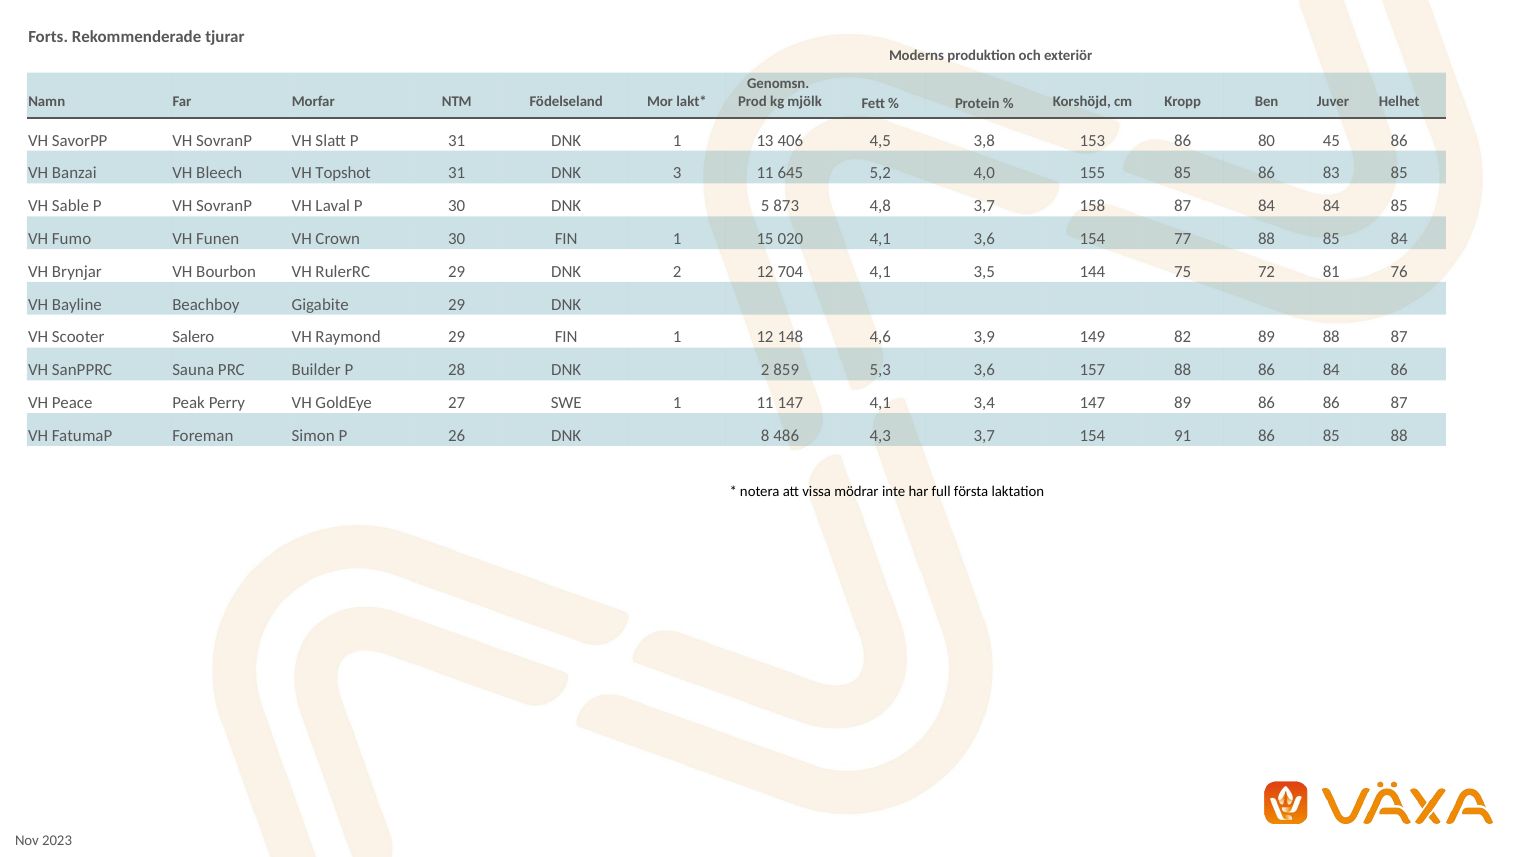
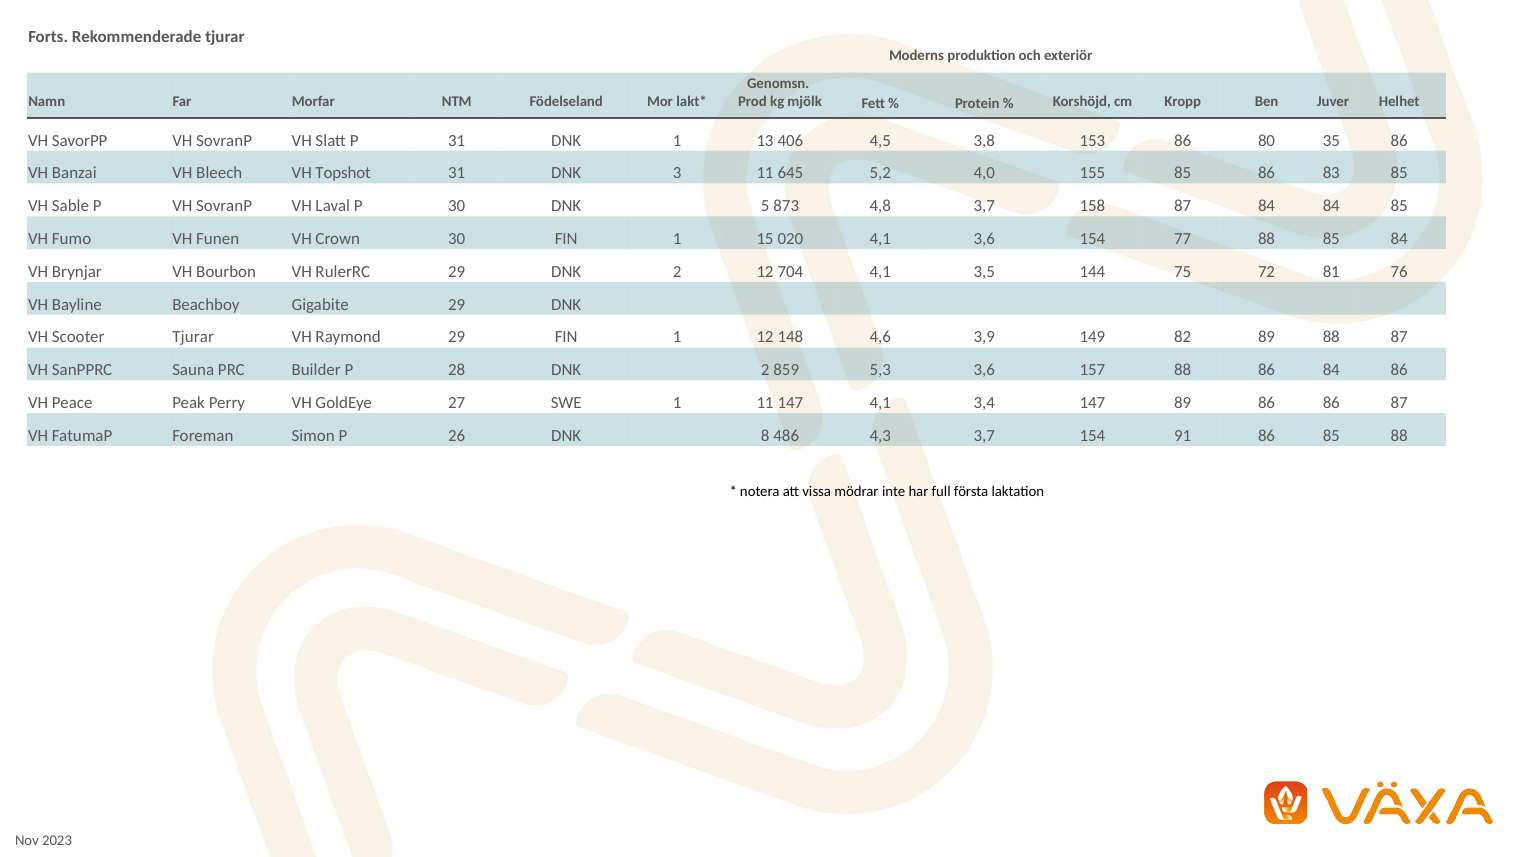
45: 45 -> 35 (1331, 141)
Scooter Salero: Salero -> Tjurar (193, 337)
